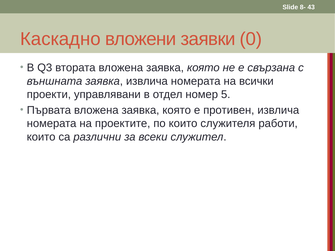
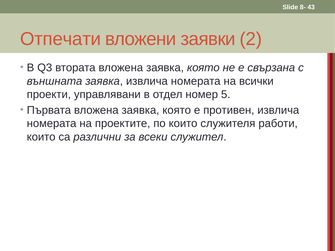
Каскадно: Каскадно -> Отпечати (61, 39)
0: 0 -> 2 (251, 39)
